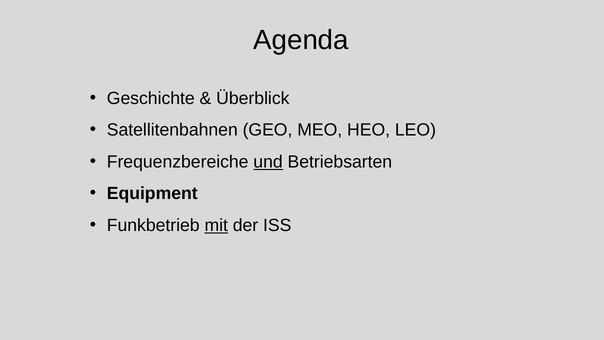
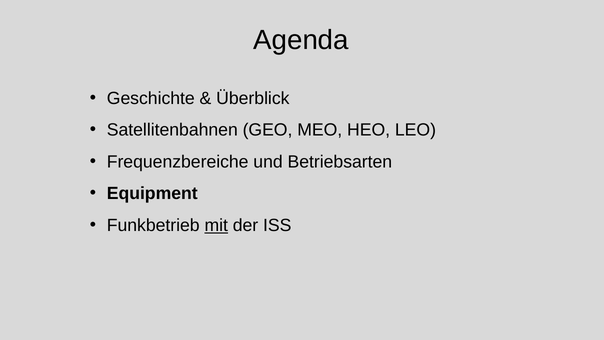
und underline: present -> none (268, 162)
